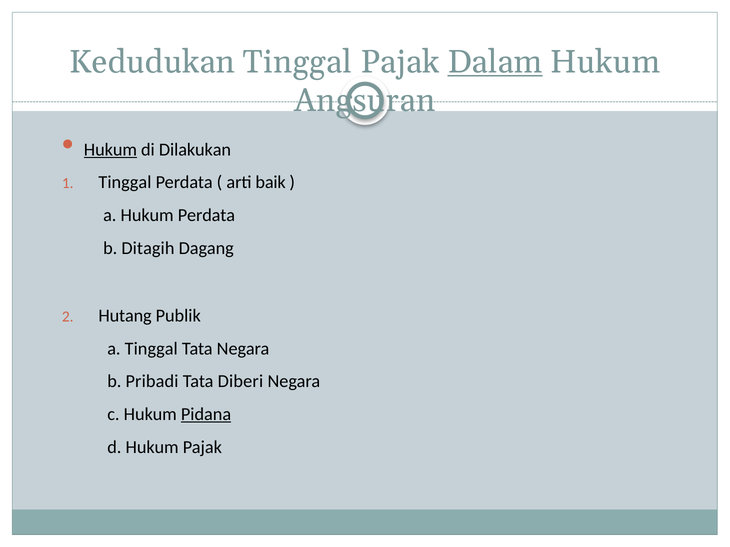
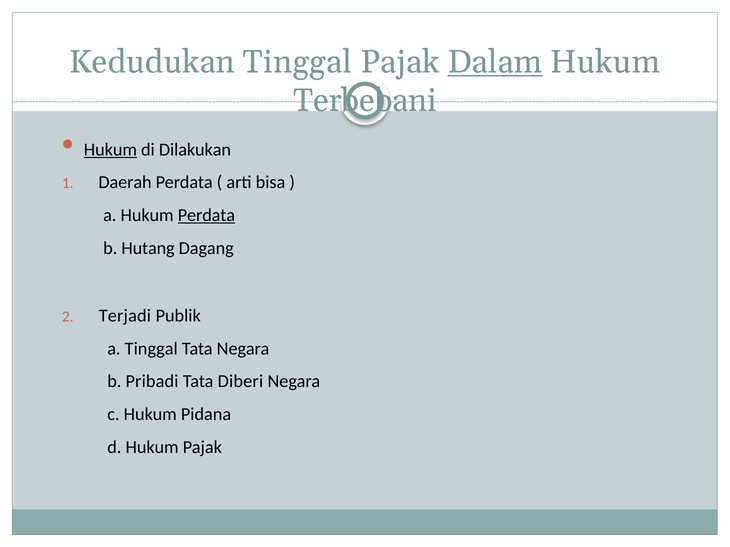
Angsuran: Angsuran -> Terbebani (365, 101)
Tinggal: Tinggal -> Daerah (125, 183)
baik: baik -> bisa (271, 183)
Perdata underline: none -> present (206, 215)
Ditagih: Ditagih -> Hutang (148, 248)
Hutang: Hutang -> Terjadi (125, 316)
Pidana underline: present -> none (206, 415)
